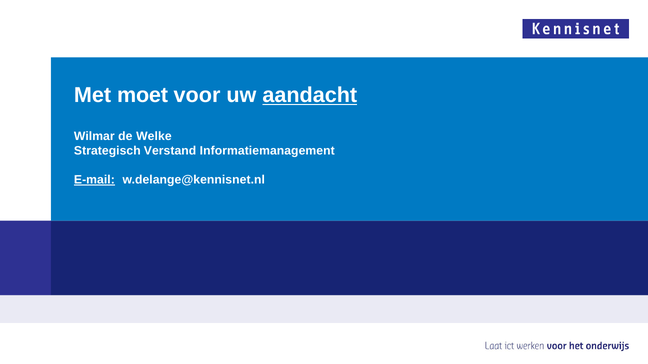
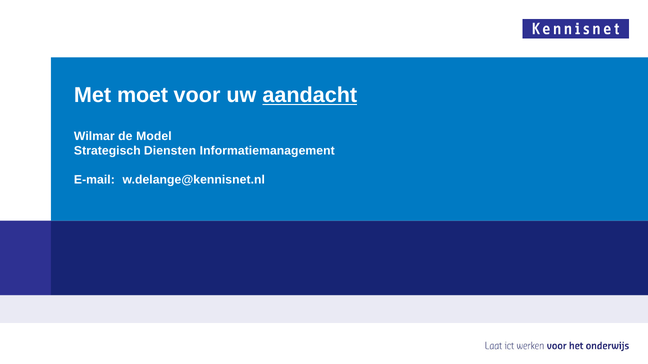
Welke: Welke -> Model (154, 136)
Verstand: Verstand -> Diensten (170, 151)
E-mail underline: present -> none (94, 180)
